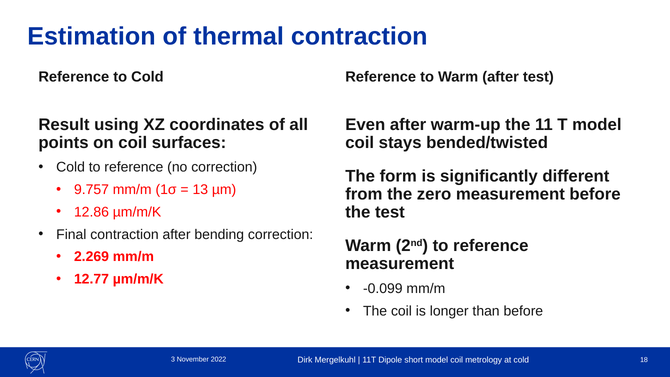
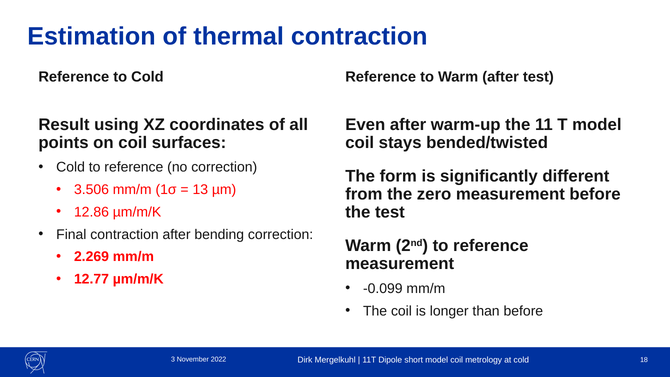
9.757: 9.757 -> 3.506 (92, 190)
